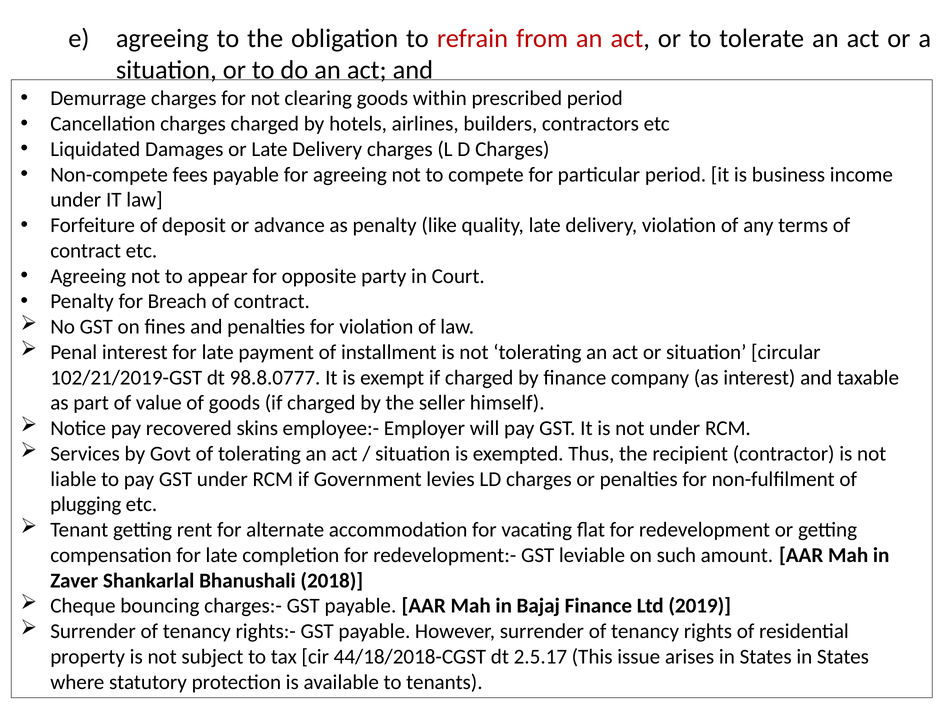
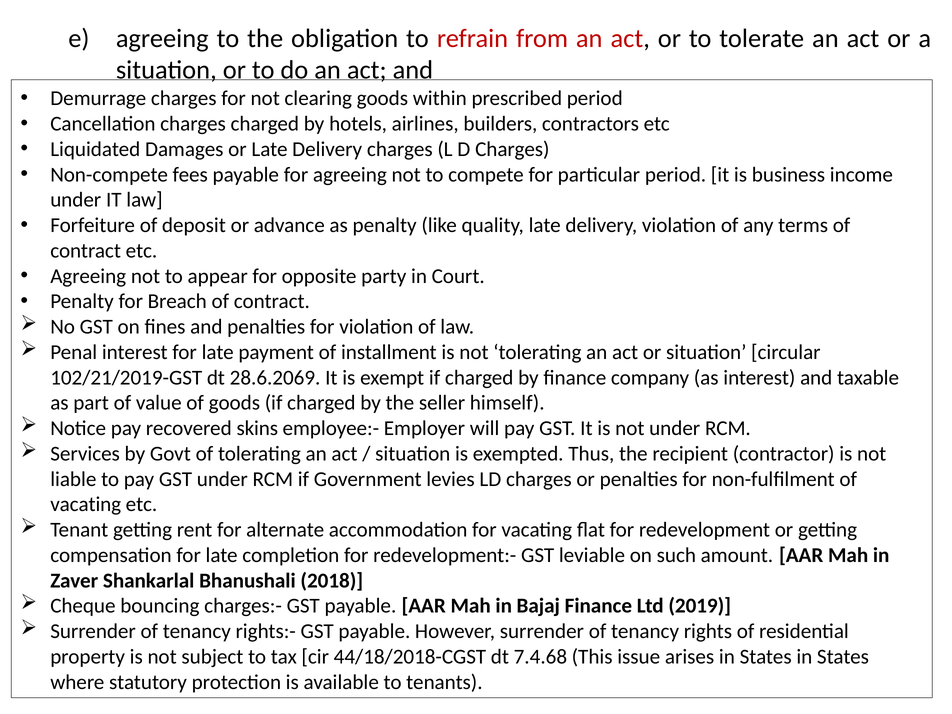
98.8.0777: 98.8.0777 -> 28.6.2069 (275, 378)
plugging: plugging -> vacating (86, 504)
2.5.17: 2.5.17 -> 7.4.68 (540, 657)
